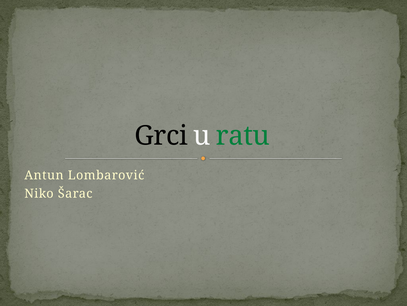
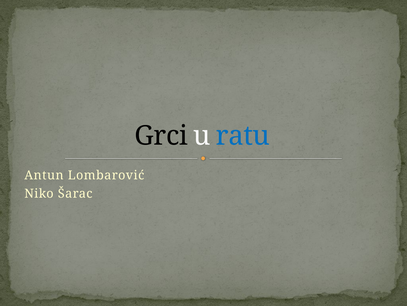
ratu colour: green -> blue (243, 136)
